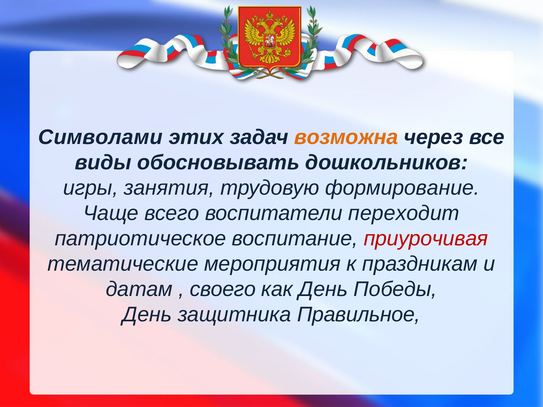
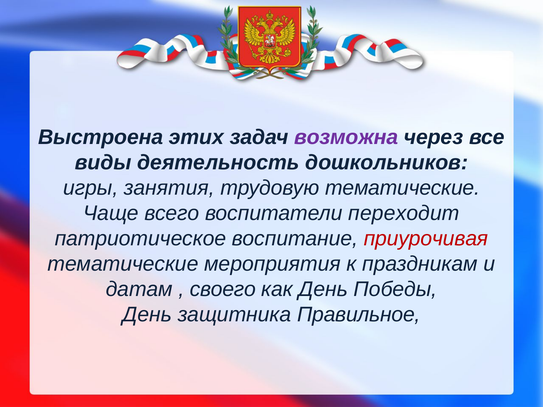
Символами: Символами -> Выстроена (101, 137)
возможна colour: orange -> purple (346, 137)
обосновывать: обосновывать -> деятельность (218, 163)
трудовую формирование: формирование -> тематические (403, 188)
